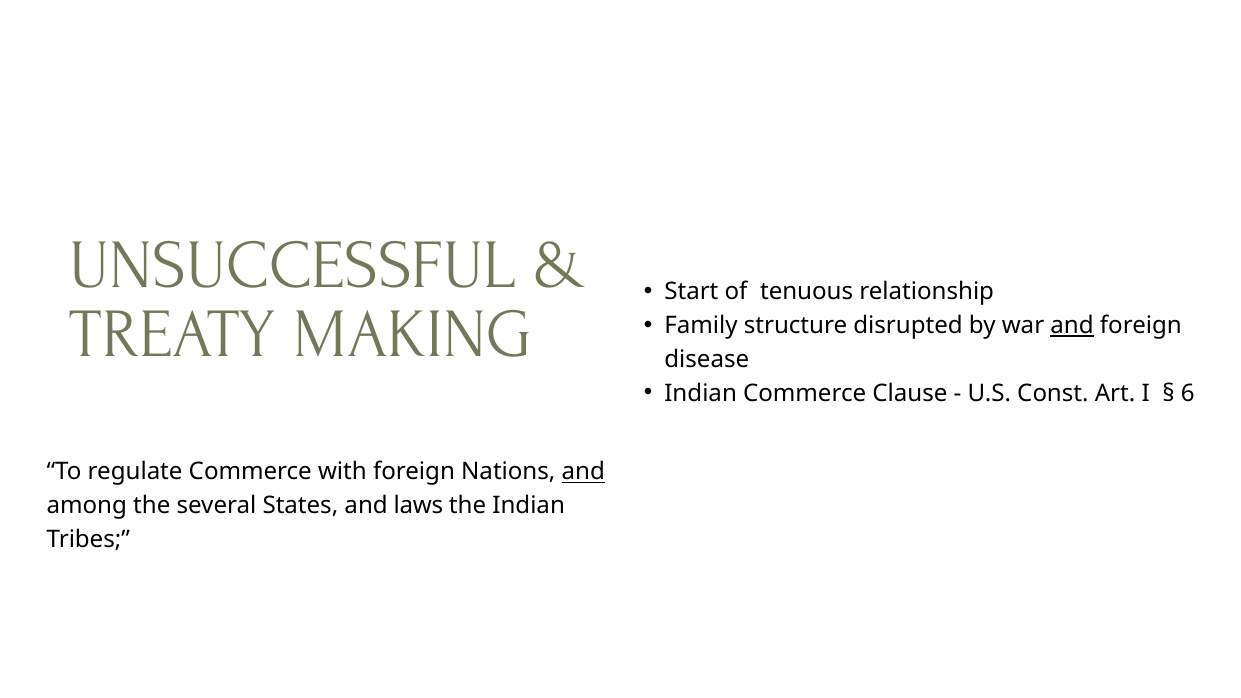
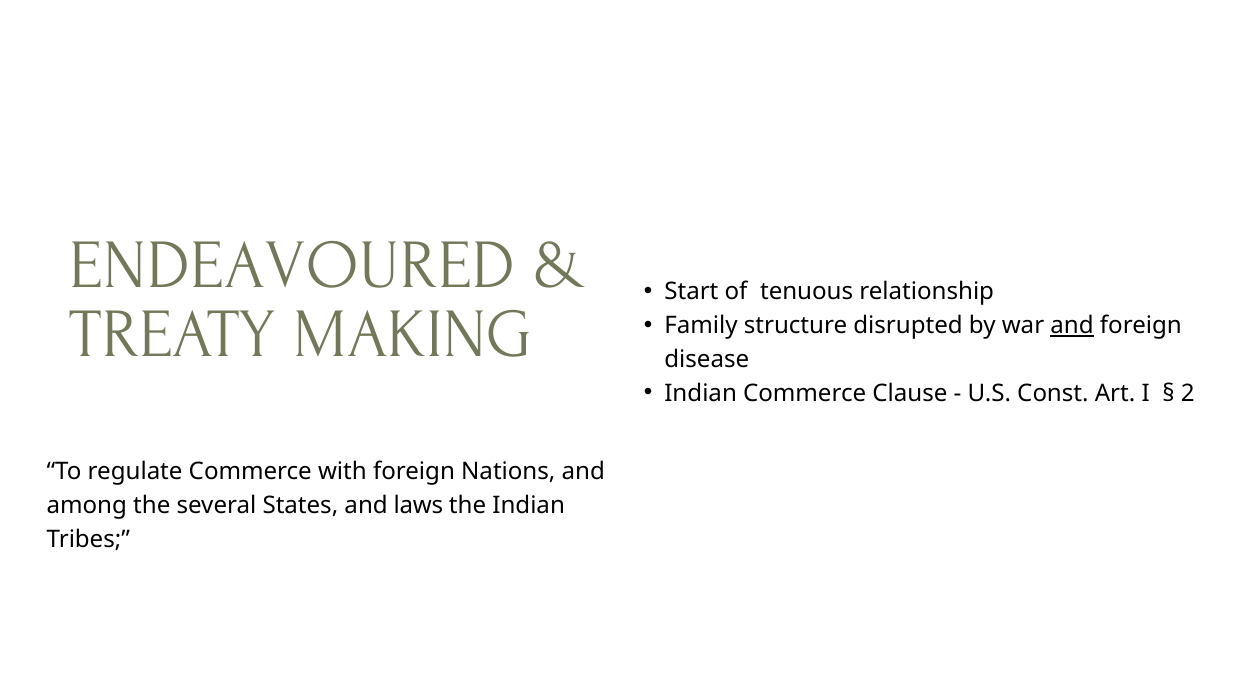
UNSUCCESSFUL: UNSUCCESSFUL -> ENDEAVOURED (292, 265)
6: 6 -> 2 (1188, 393)
and underline: present -> none (583, 472)
